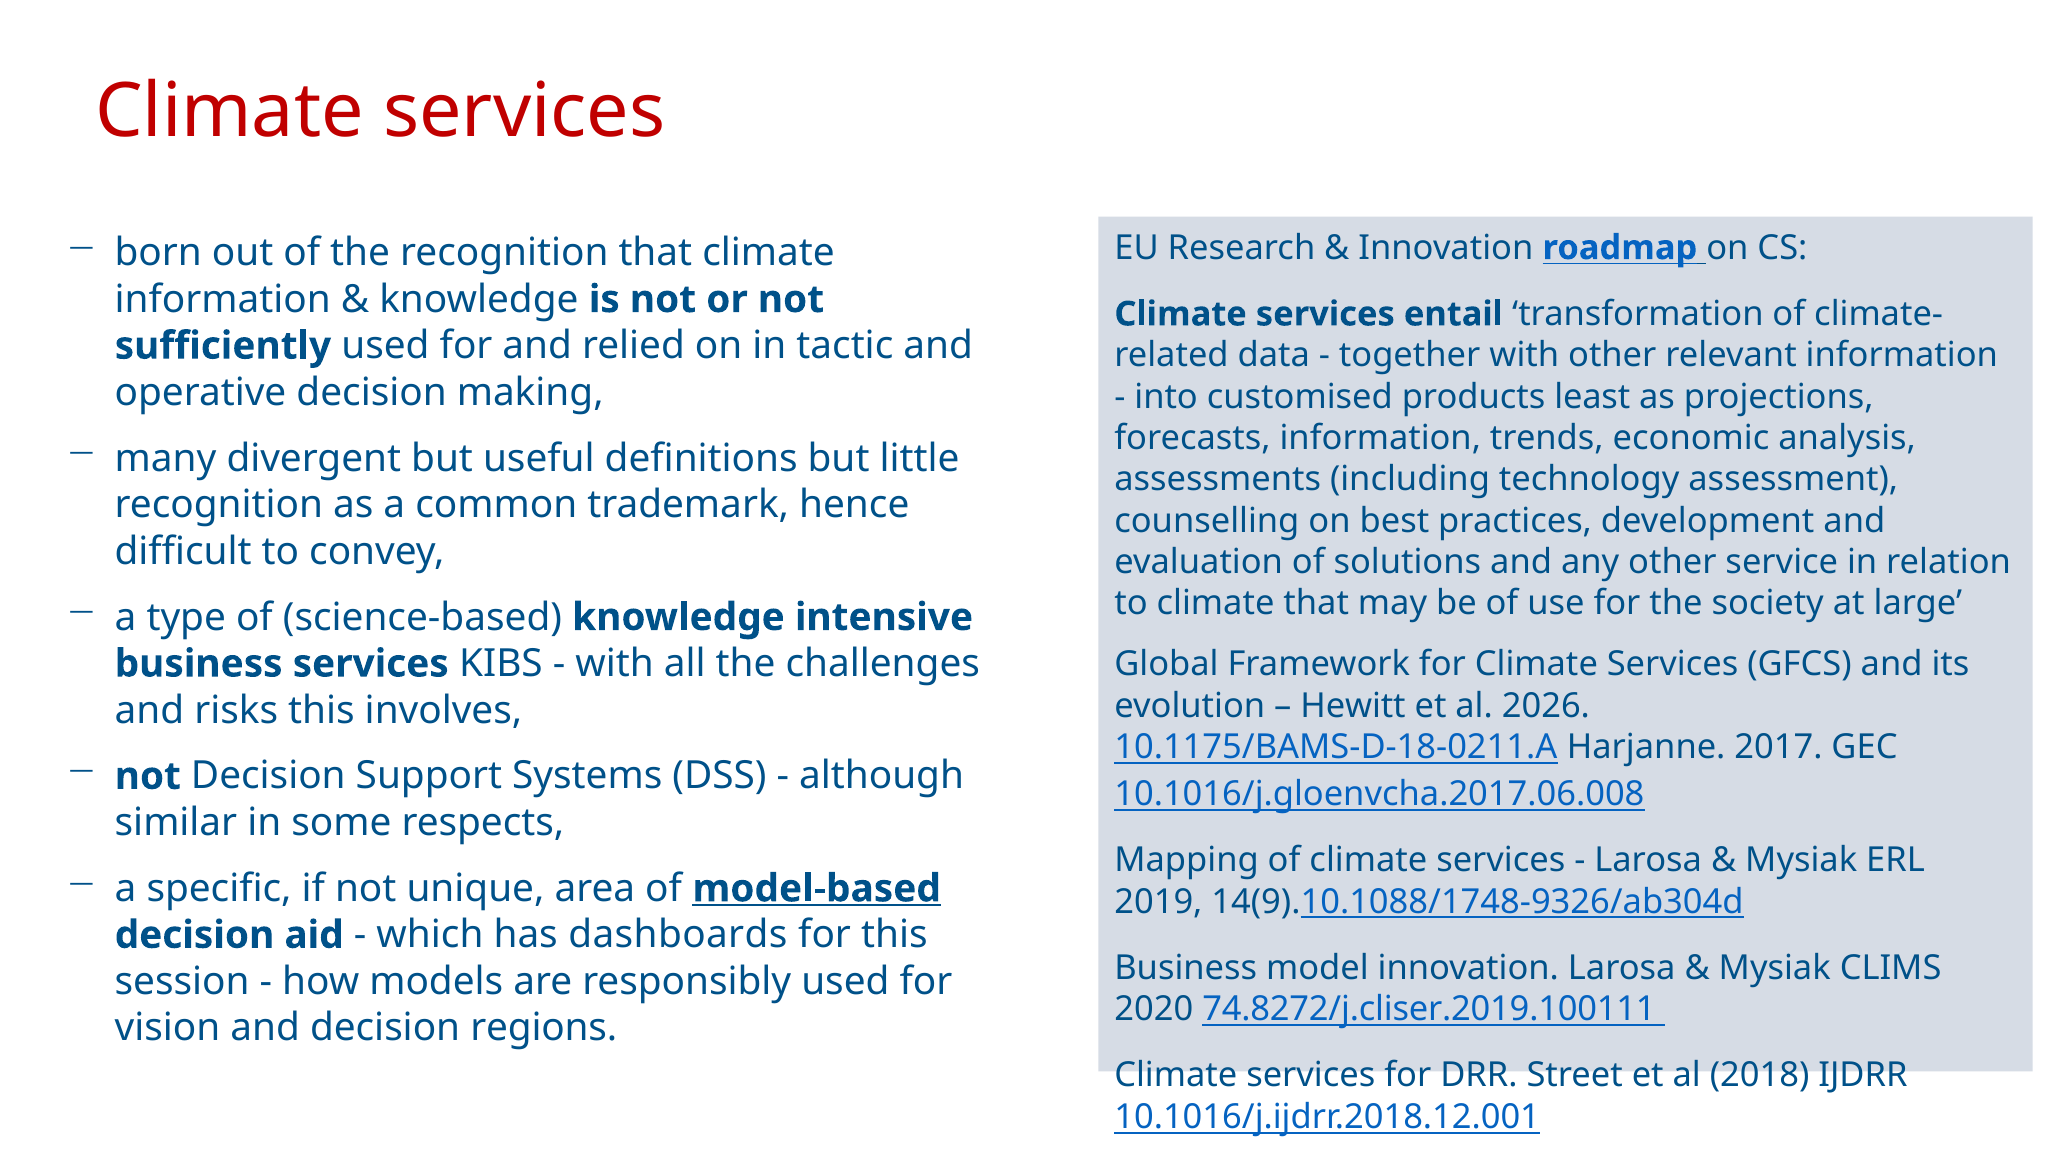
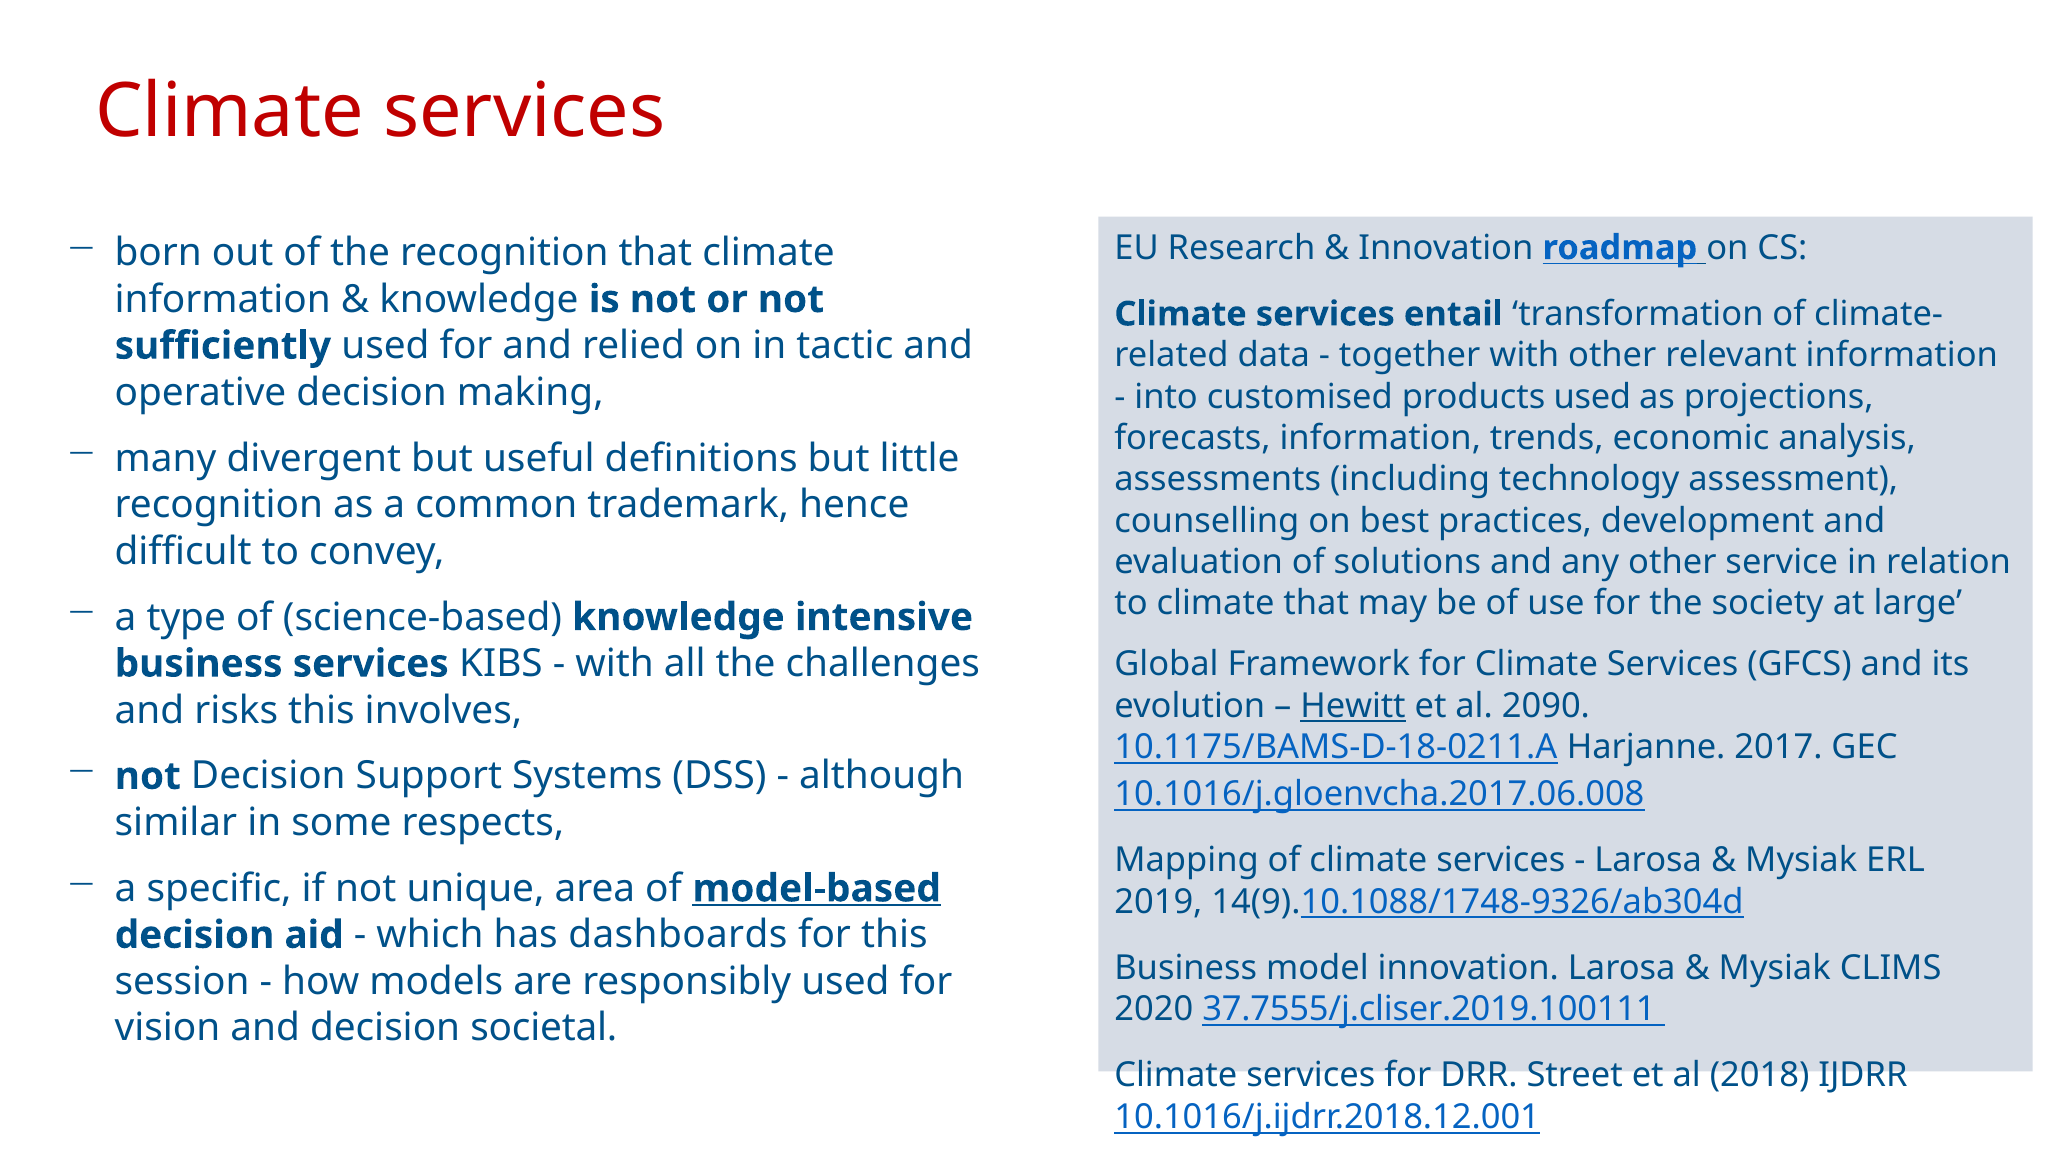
products least: least -> used (1592, 397)
Hewitt underline: none -> present (1353, 706)
2026: 2026 -> 2090 (1546, 706)
74.8272/j.cliser.2019.100111: 74.8272/j.cliser.2019.100111 -> 37.7555/j.cliser.2019.100111 (1429, 1010)
regions: regions -> societal (544, 1028)
